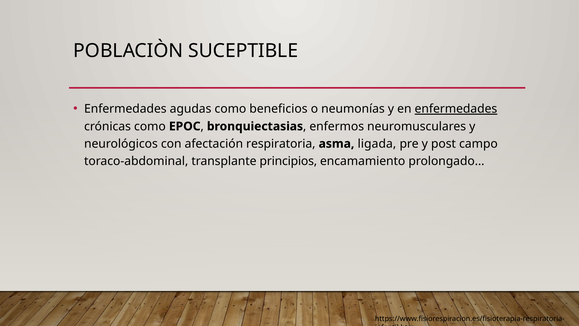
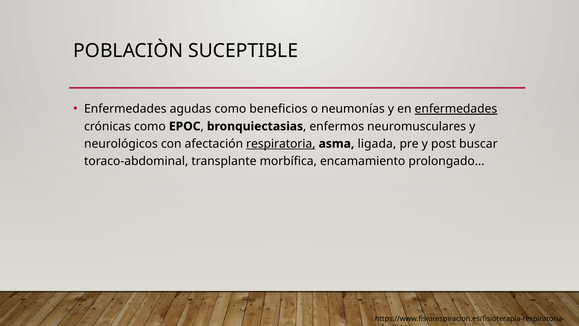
respiratoria underline: none -> present (281, 144)
campo: campo -> buscar (478, 144)
principios: principios -> morbífica (288, 161)
